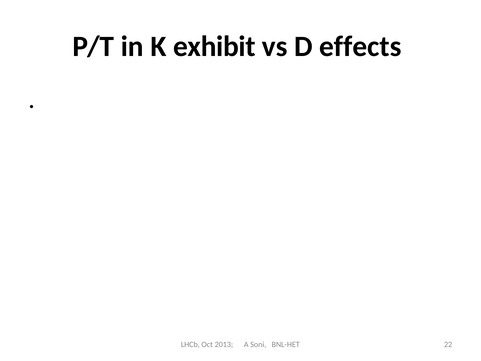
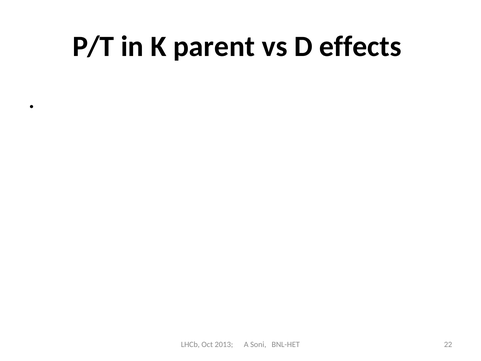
exhibit: exhibit -> parent (214, 47)
